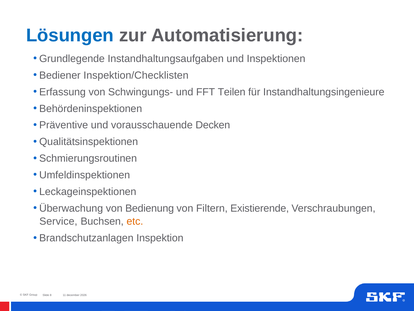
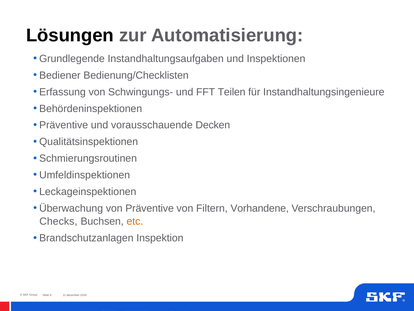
Lösungen colour: blue -> black (70, 35)
Inspektion/Checklisten: Inspektion/Checklisten -> Bedienung/Checklisten (136, 75)
von Bedienung: Bedienung -> Präventive (150, 208)
Existierende: Existierende -> Vorhandene (260, 208)
Service: Service -> Checks (58, 221)
